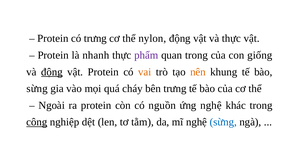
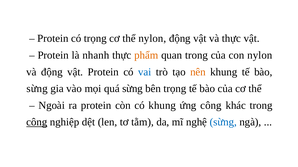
có trưng: trưng -> trọng (95, 39)
phẩm colour: purple -> orange (146, 55)
con giống: giống -> nylon (260, 55)
động underline: present -> none (52, 72)
vai colour: orange -> blue (145, 72)
quá cháy: cháy -> sừng (133, 89)
bên trưng: trưng -> trọng (175, 89)
có nguồn: nguồn -> khung (162, 106)
ứng nghệ: nghệ -> công (211, 106)
